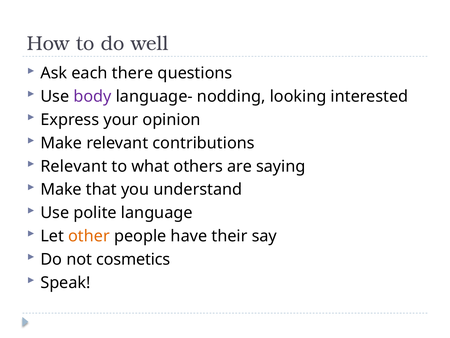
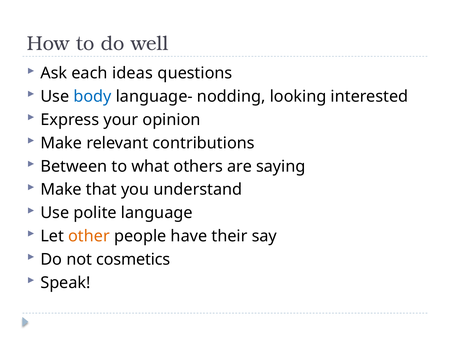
there: there -> ideas (133, 73)
body colour: purple -> blue (93, 96)
Relevant: Relevant -> Between (74, 166)
